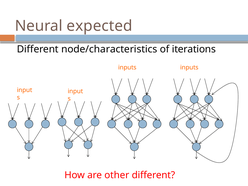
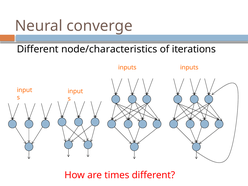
expected: expected -> converge (100, 26)
other: other -> times (117, 175)
